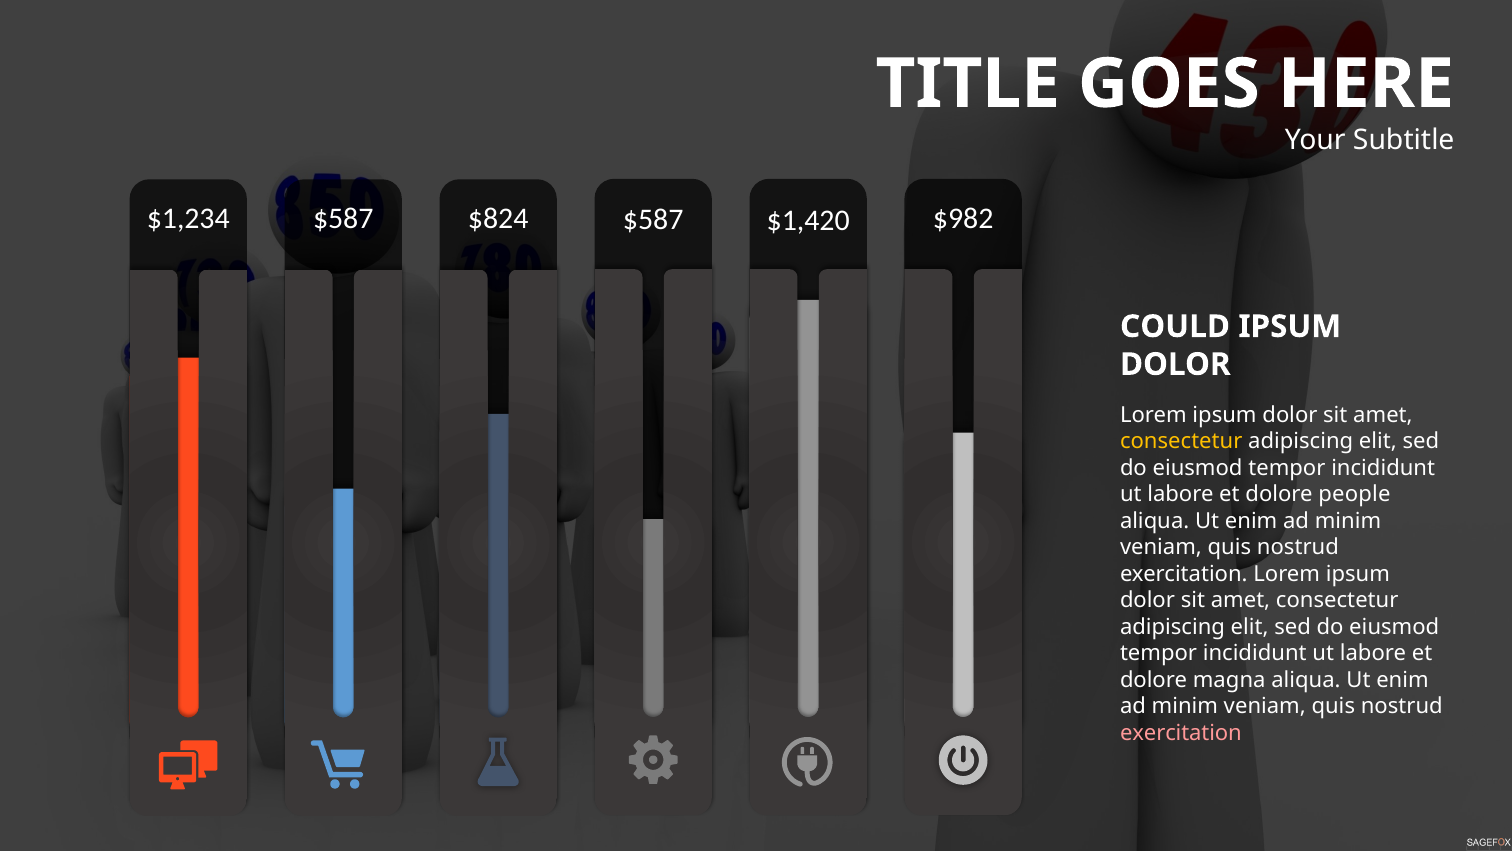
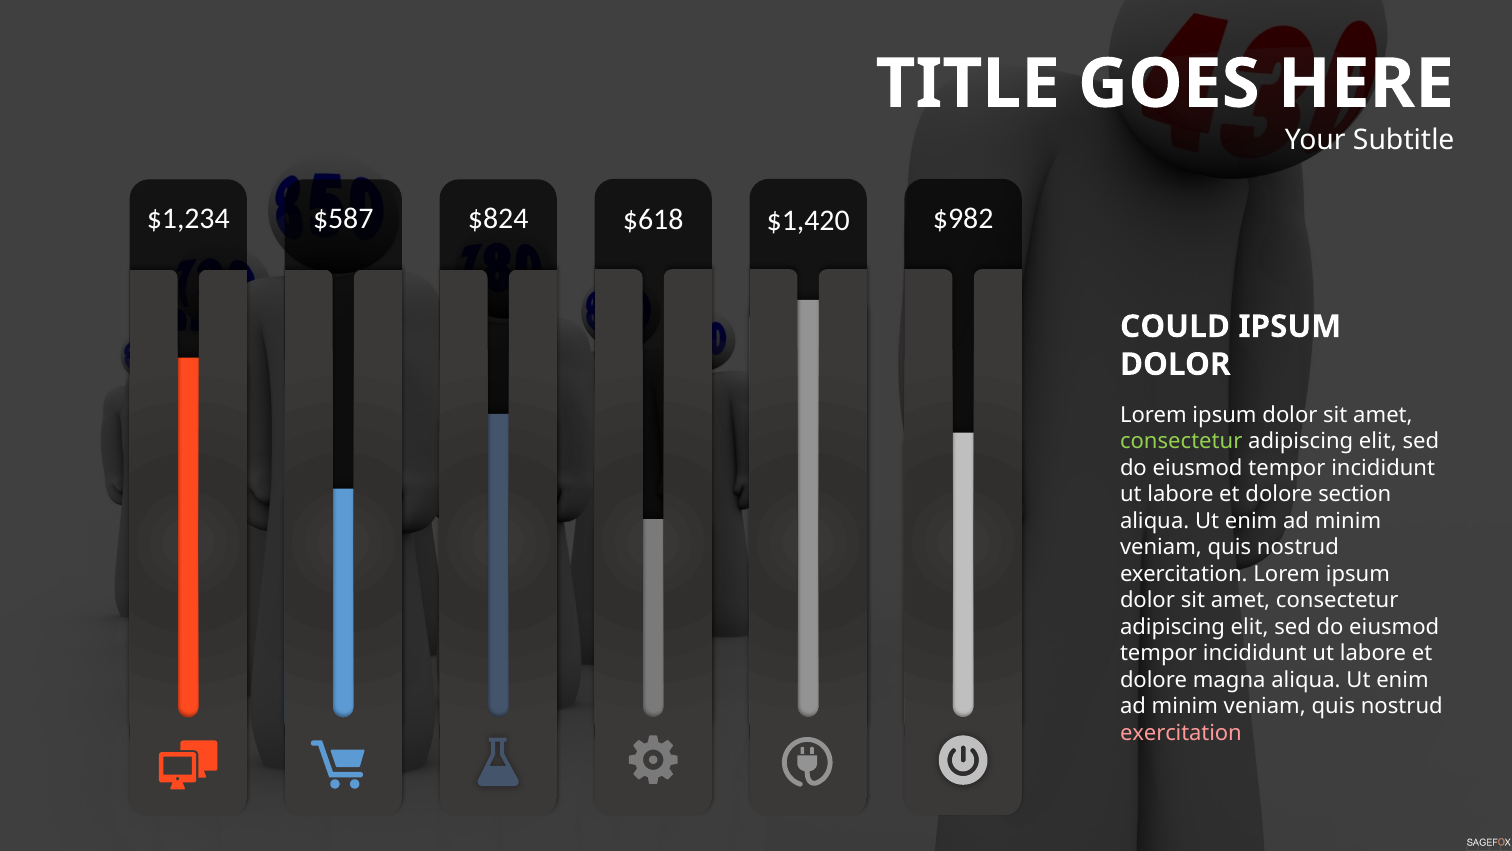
$824 $587: $587 -> $618 (653, 219)
consectetur colour: yellow -> light green (1181, 441)
people: people -> section (1355, 494)
